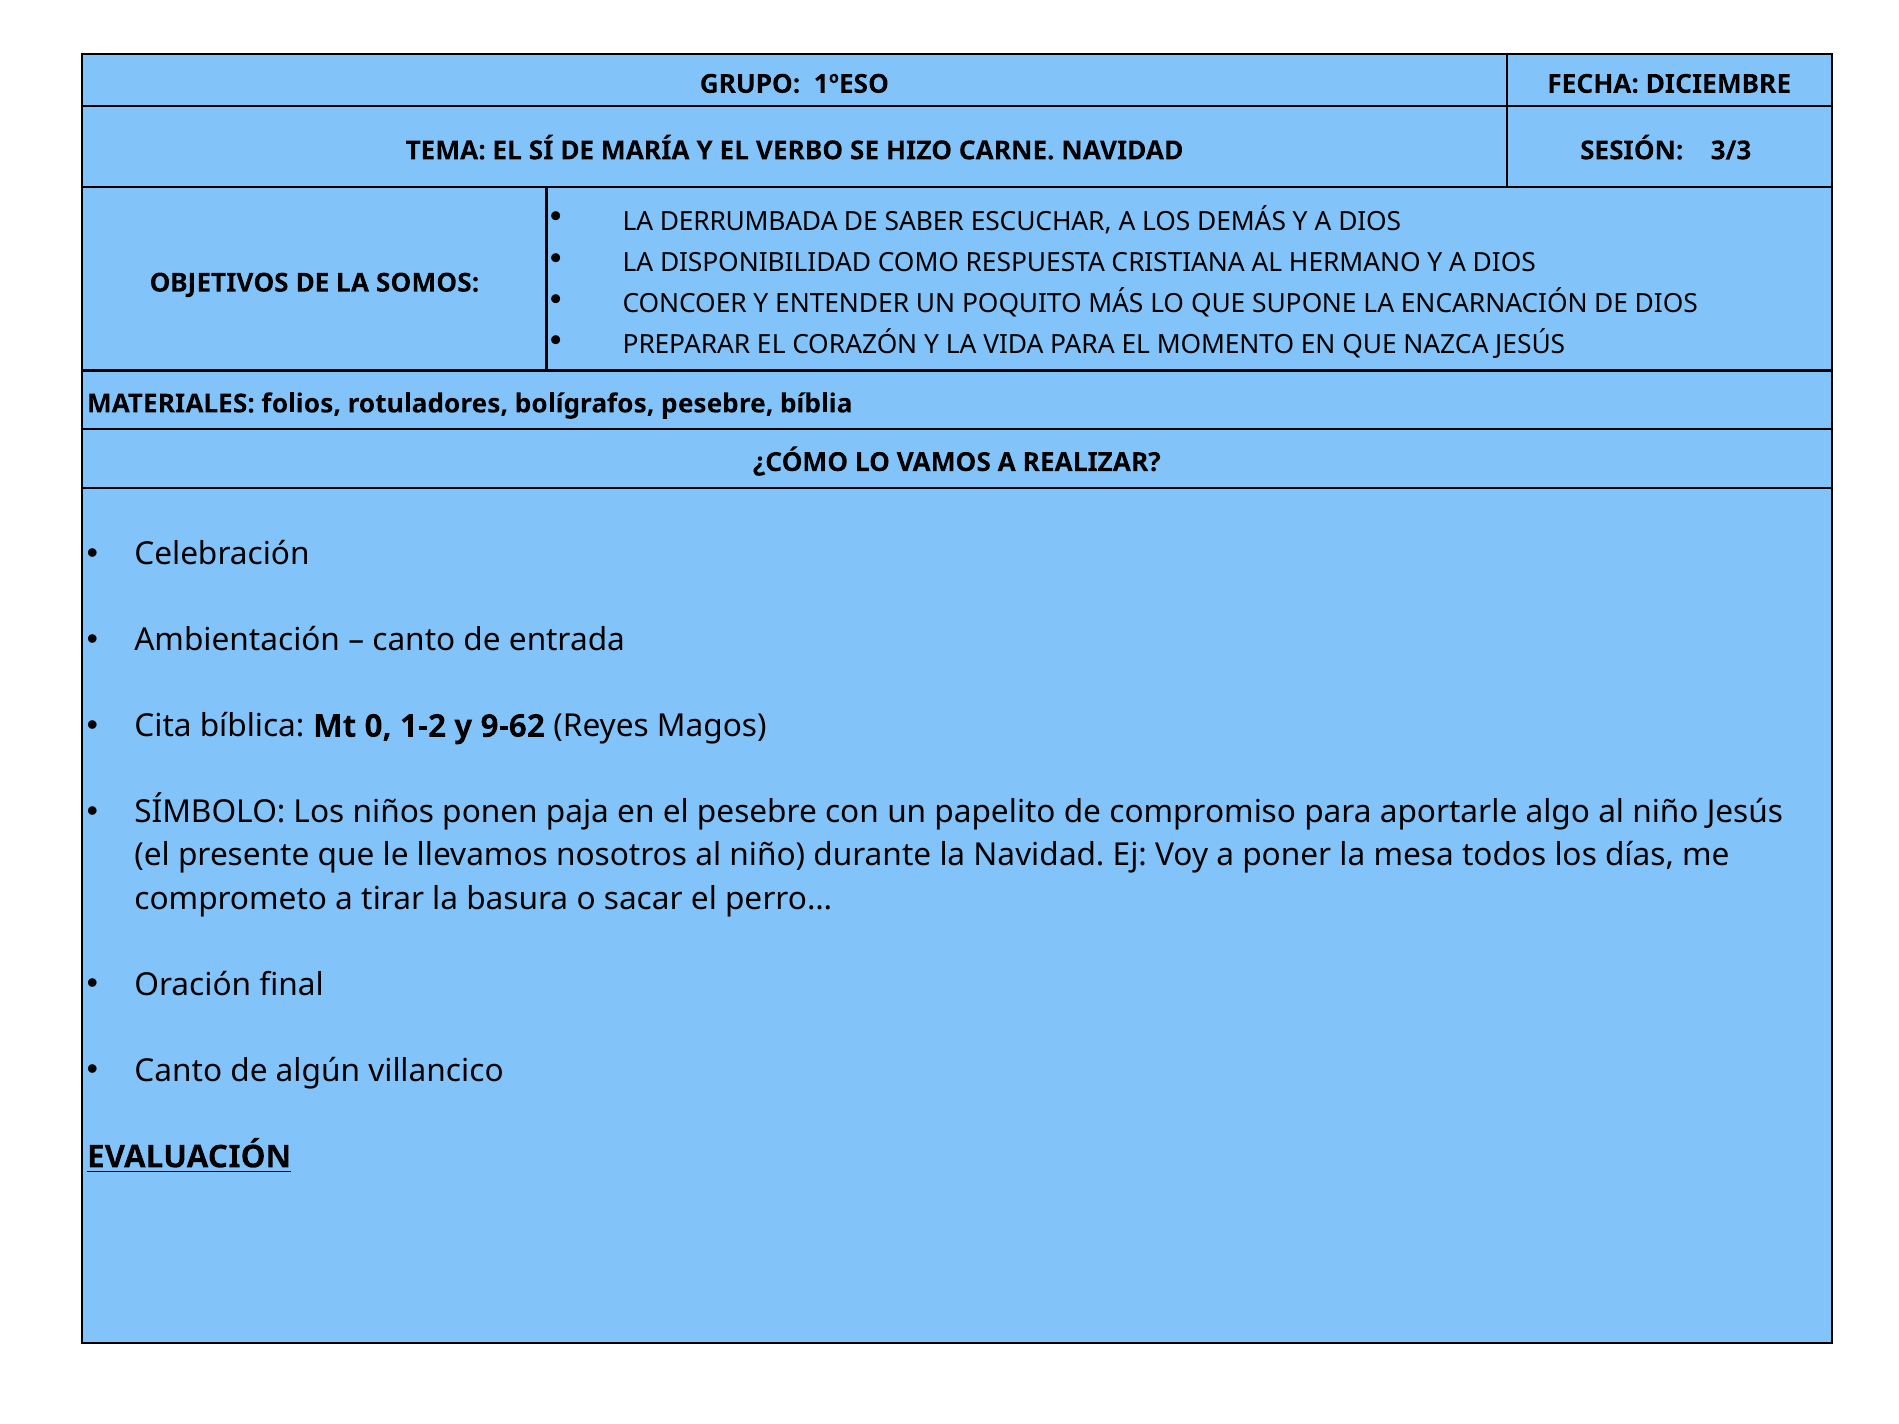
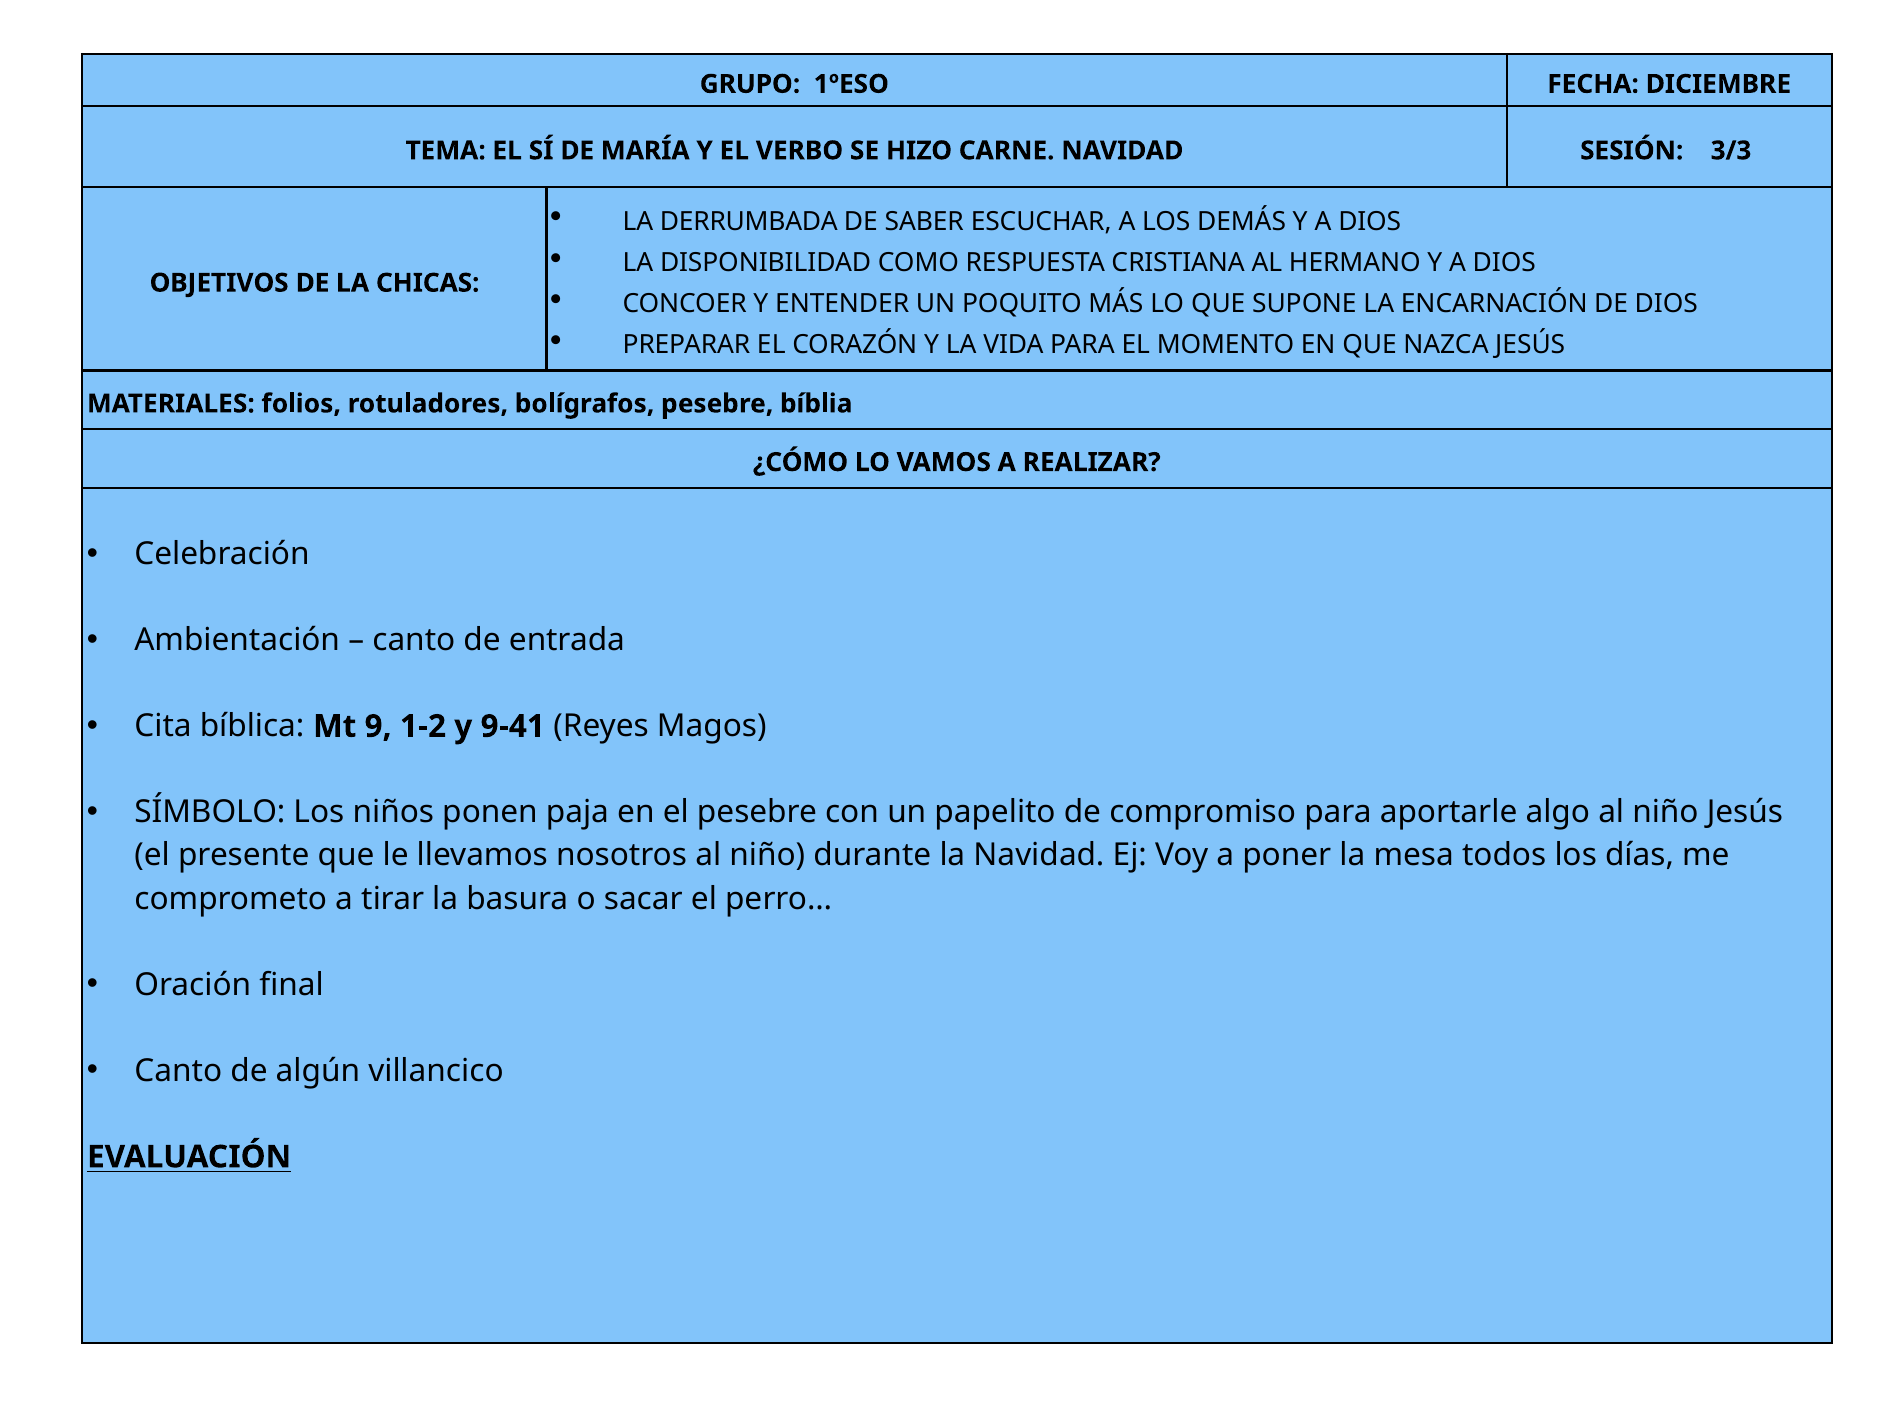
SOMOS: SOMOS -> CHICAS (428, 283)
0: 0 -> 9 (378, 727)
9-62: 9-62 -> 9-41 (513, 727)
